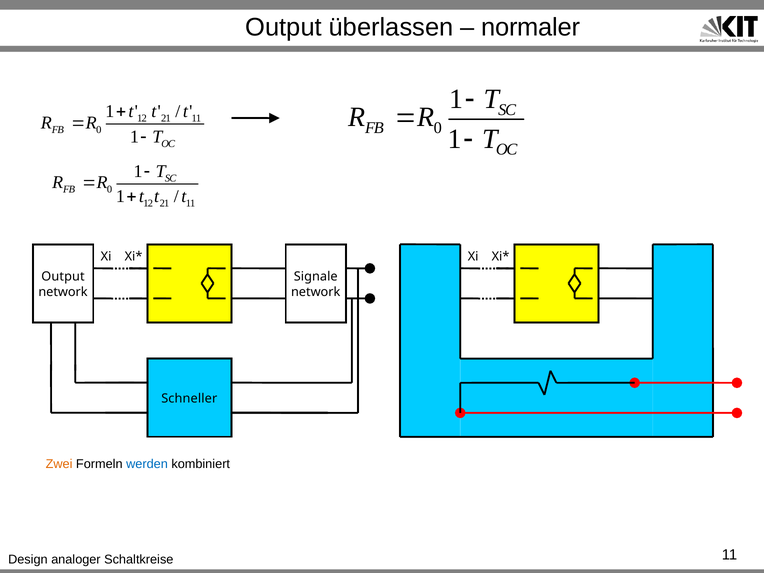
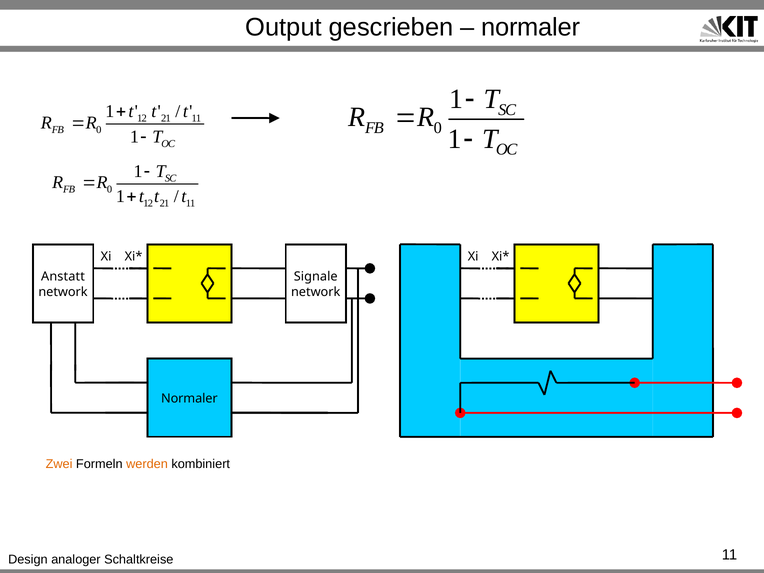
überlassen: überlassen -> gescrieben (391, 27)
Output: Output -> Anstatt (63, 277)
Schneller: Schneller -> Normaler (189, 399)
werden colour: blue -> orange (147, 464)
